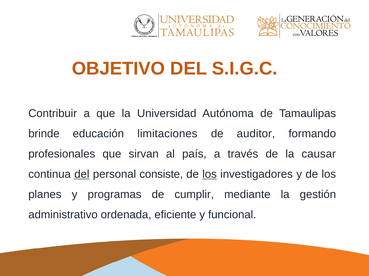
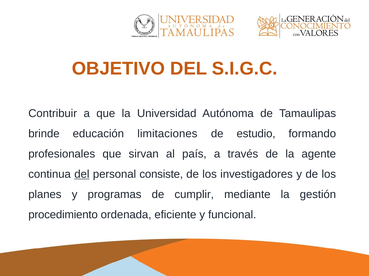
auditor: auditor -> estudio (256, 134)
causar: causar -> agente (319, 154)
los underline: present -> none (210, 175)
administrativo: administrativo -> procedimiento (63, 215)
